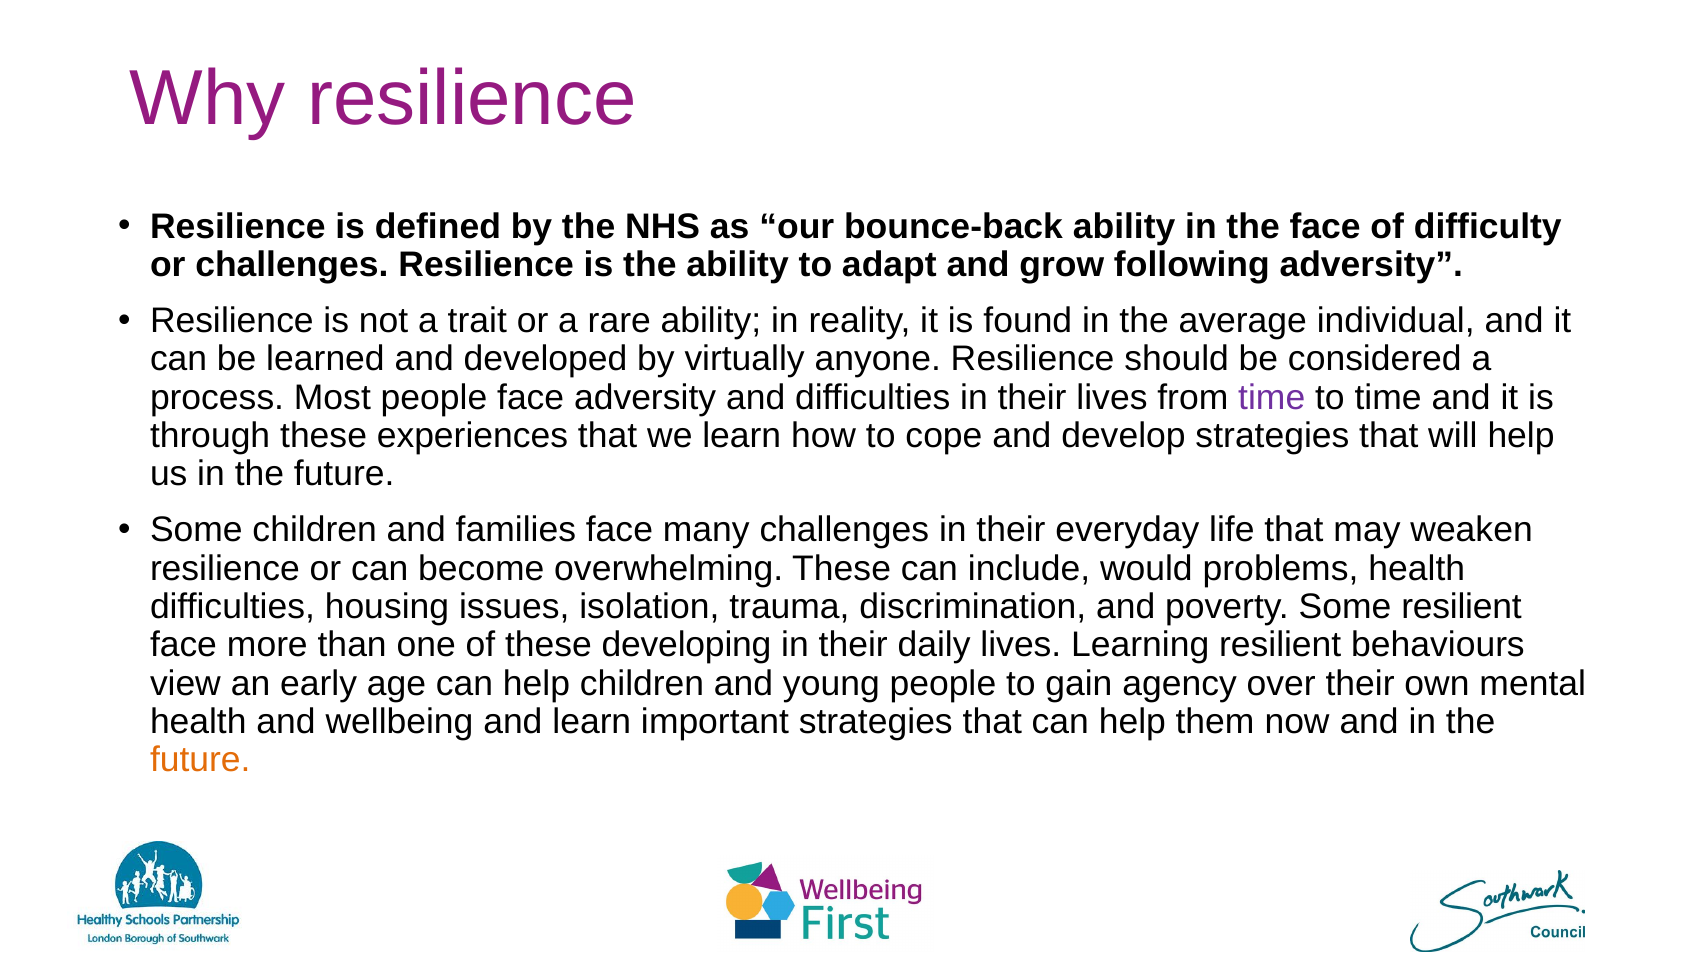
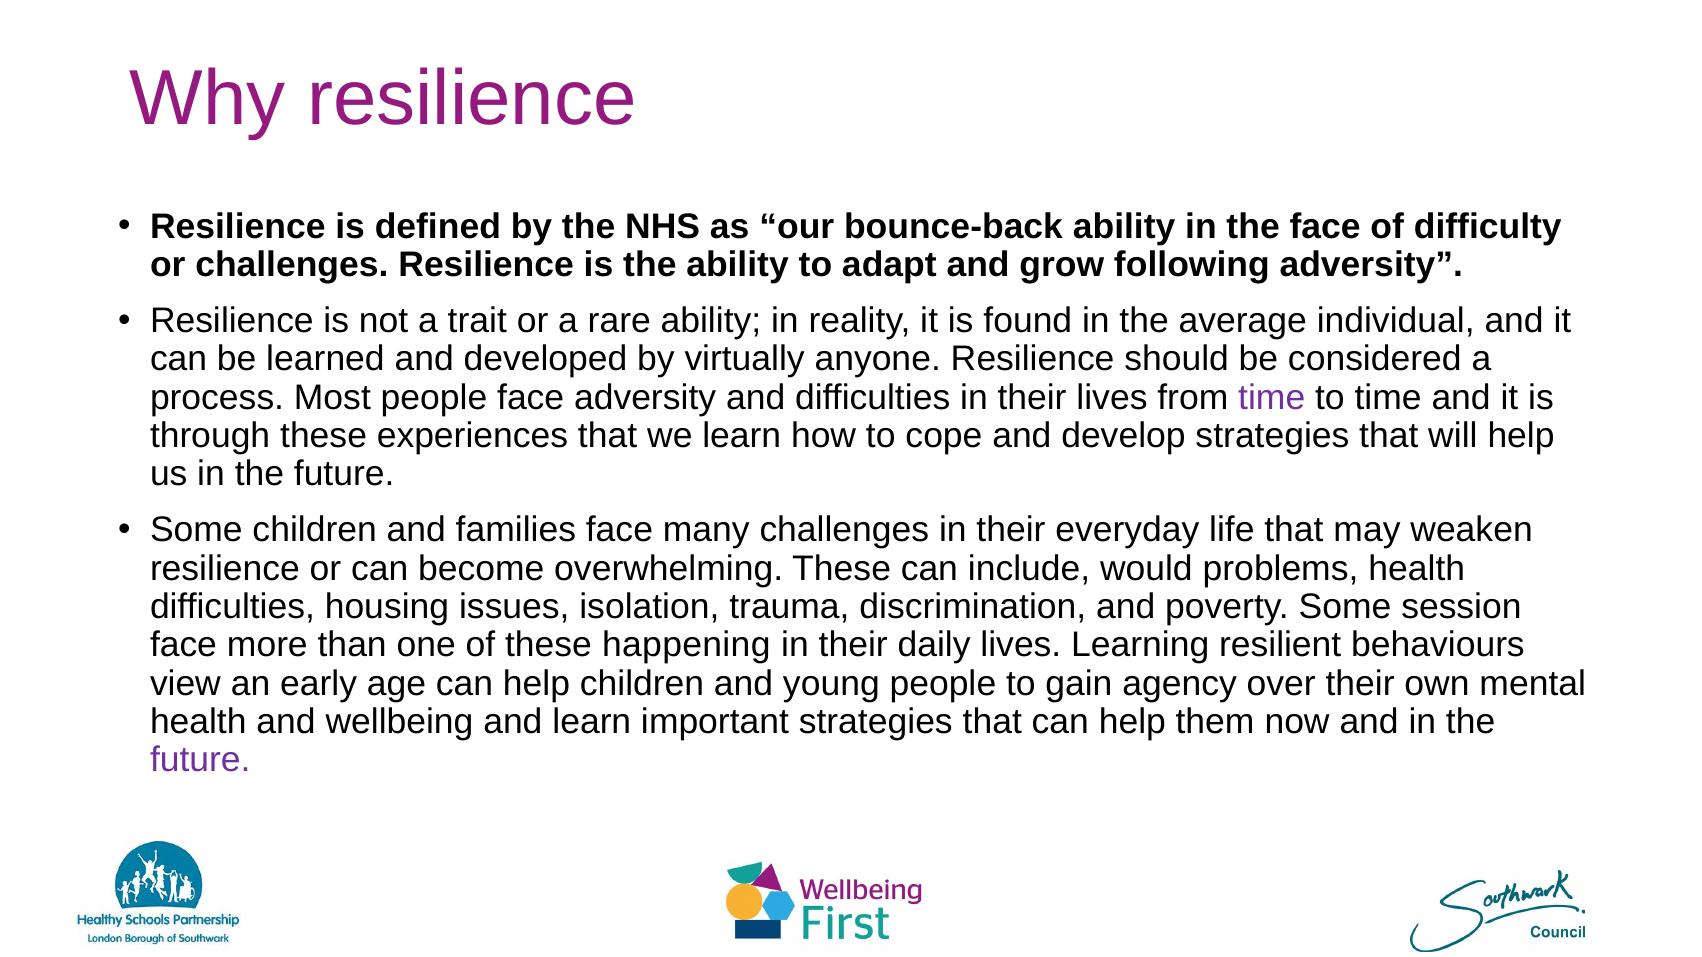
Some resilient: resilient -> session (1461, 607)
developing: developing -> happening (686, 645)
future colour: orange -> purple (200, 760)
